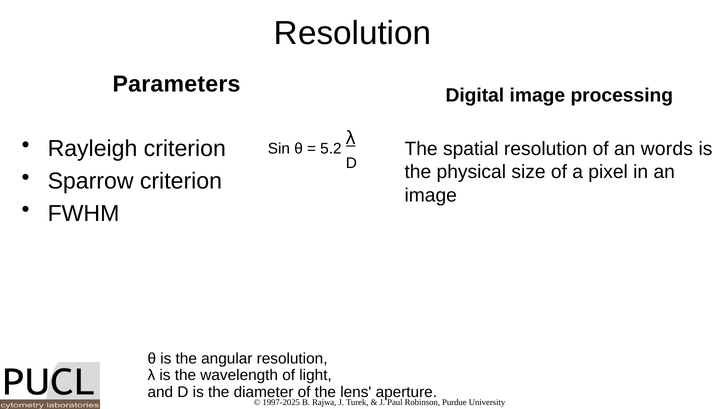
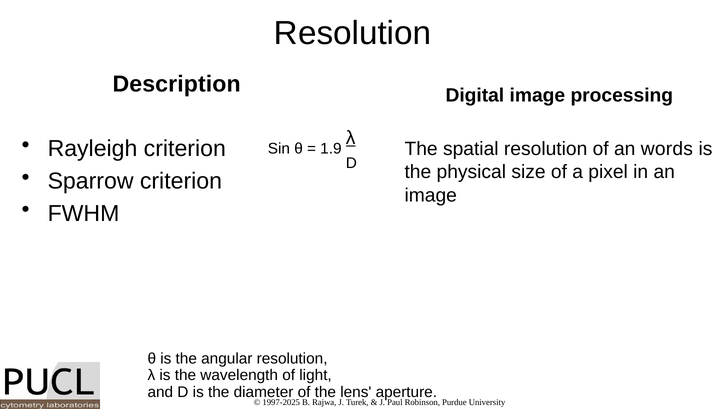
Parameters: Parameters -> Description (177, 84)
5.2: 5.2 -> 1.9 (331, 149)
